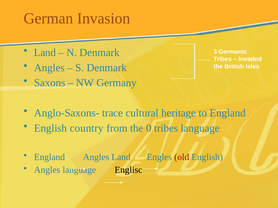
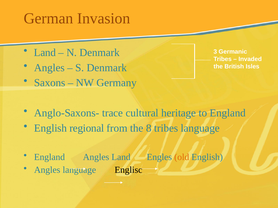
country: country -> regional (87, 128)
0: 0 -> 8 (149, 128)
old colour: red -> orange (182, 157)
